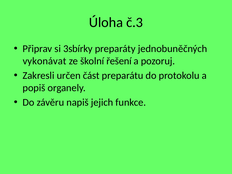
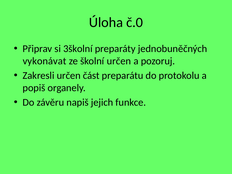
č.3: č.3 -> č.0 (135, 22)
3sbírky: 3sbírky -> 3školní (78, 49)
školní řešení: řešení -> určen (119, 61)
